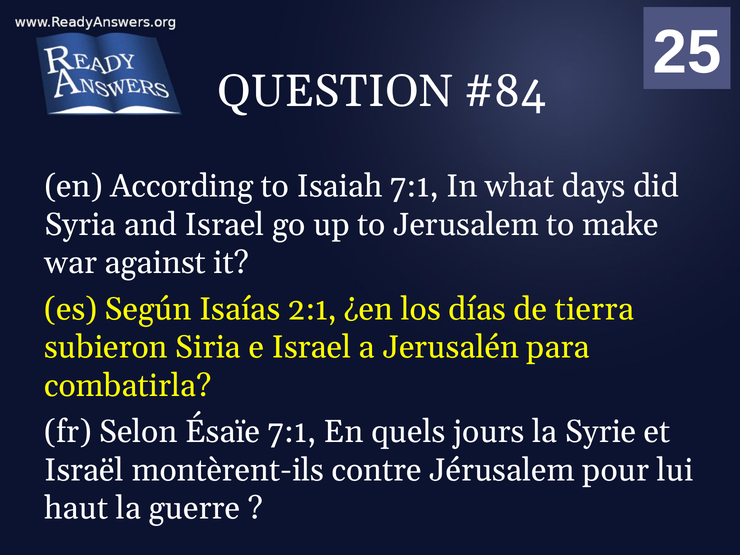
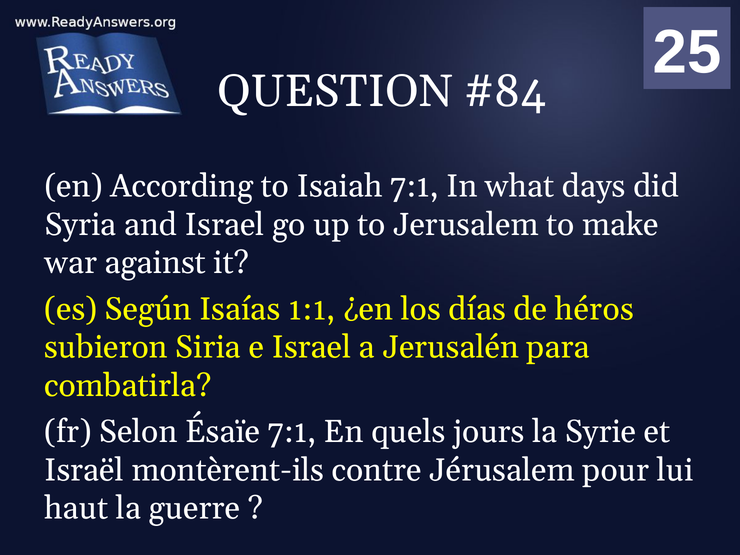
2:1: 2:1 -> 1:1 (312, 309)
tierra: tierra -> héros (594, 309)
